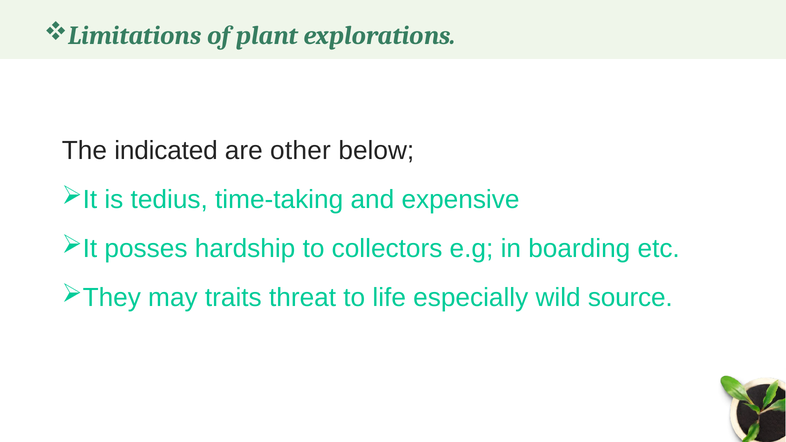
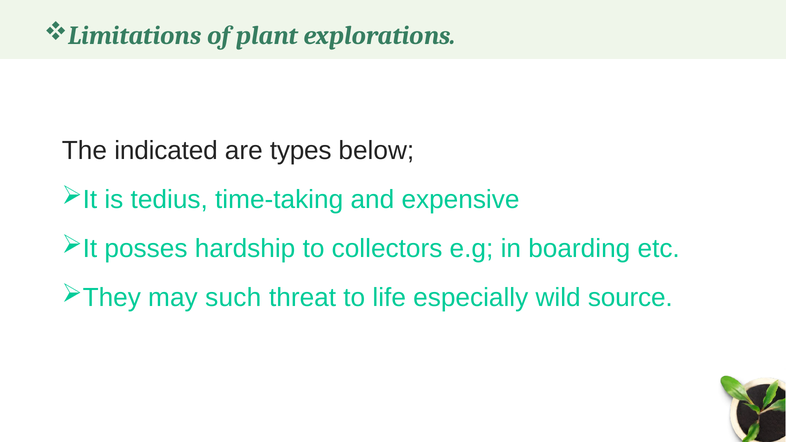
other: other -> types (301, 151)
traits: traits -> such (233, 298)
